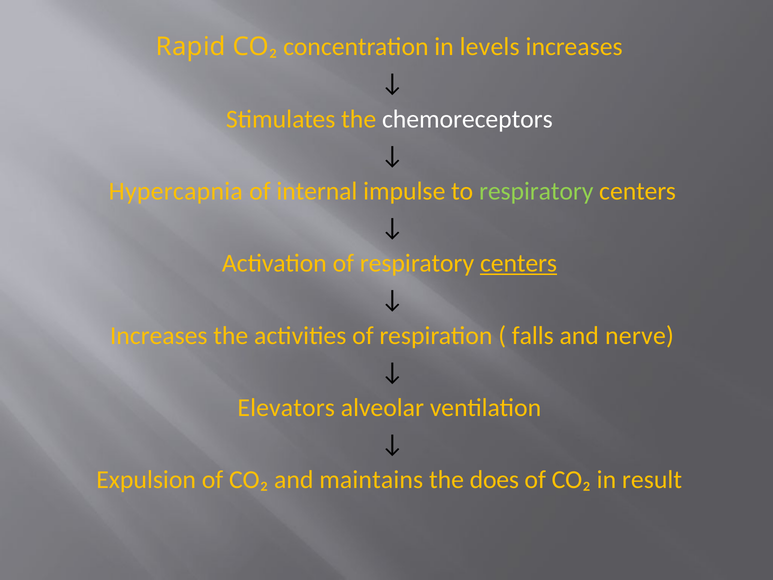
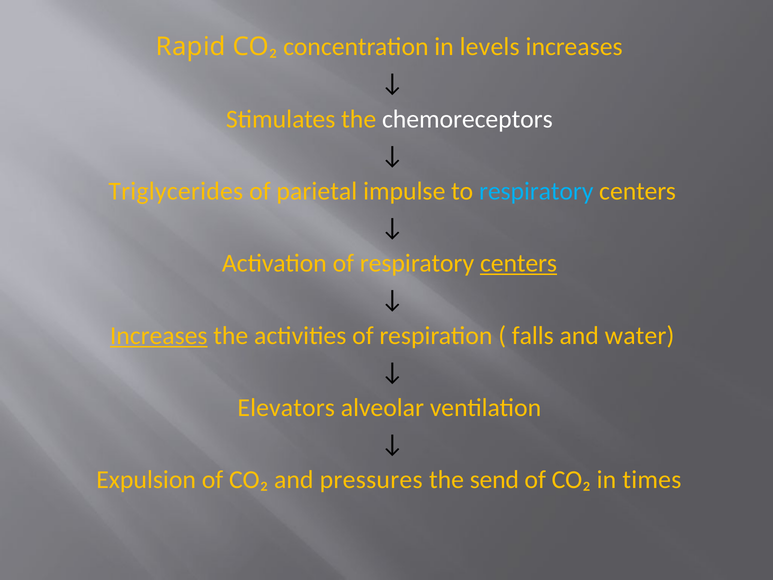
Hypercapnia: Hypercapnia -> Triglycerides (176, 191)
internal: internal -> parietal (317, 191)
respiratory colour: light green -> light blue (536, 191)
Increases underline: none -> present (159, 335)
nerve: nerve -> water (640, 335)
maintains: maintains -> pressures (371, 480)
does: does -> send (494, 480)
result: result -> times (652, 480)
